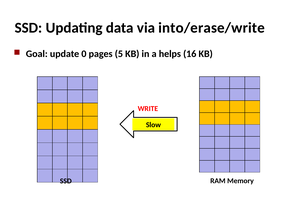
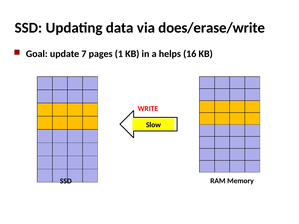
into/erase/write: into/erase/write -> does/erase/write (212, 28)
0: 0 -> 7 (84, 54)
5: 5 -> 1 (119, 54)
